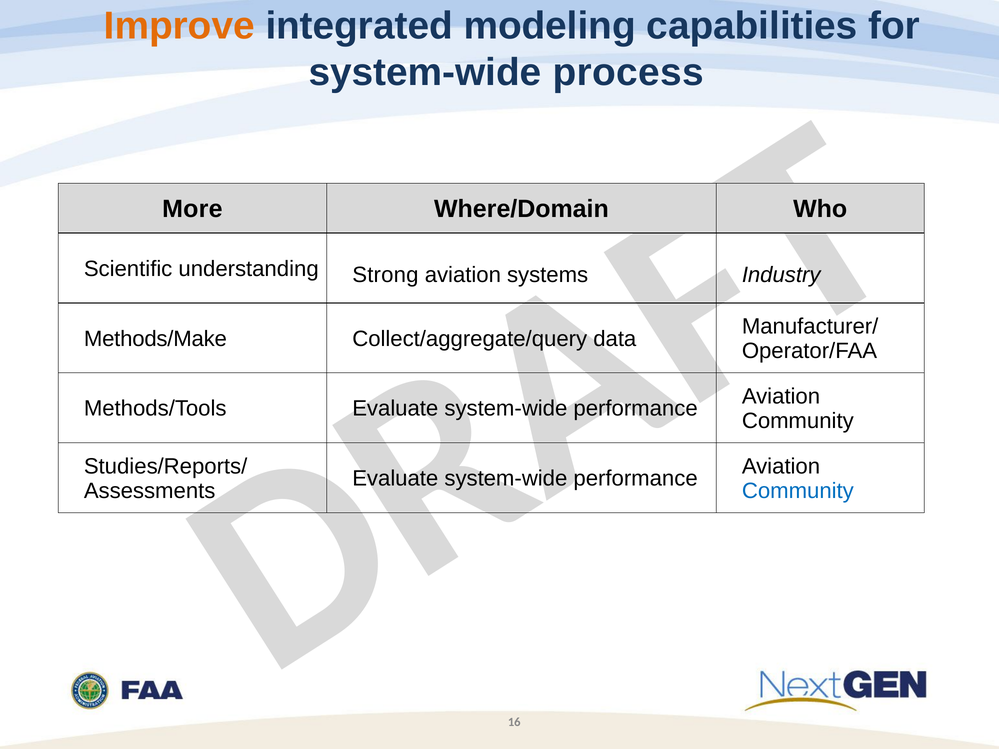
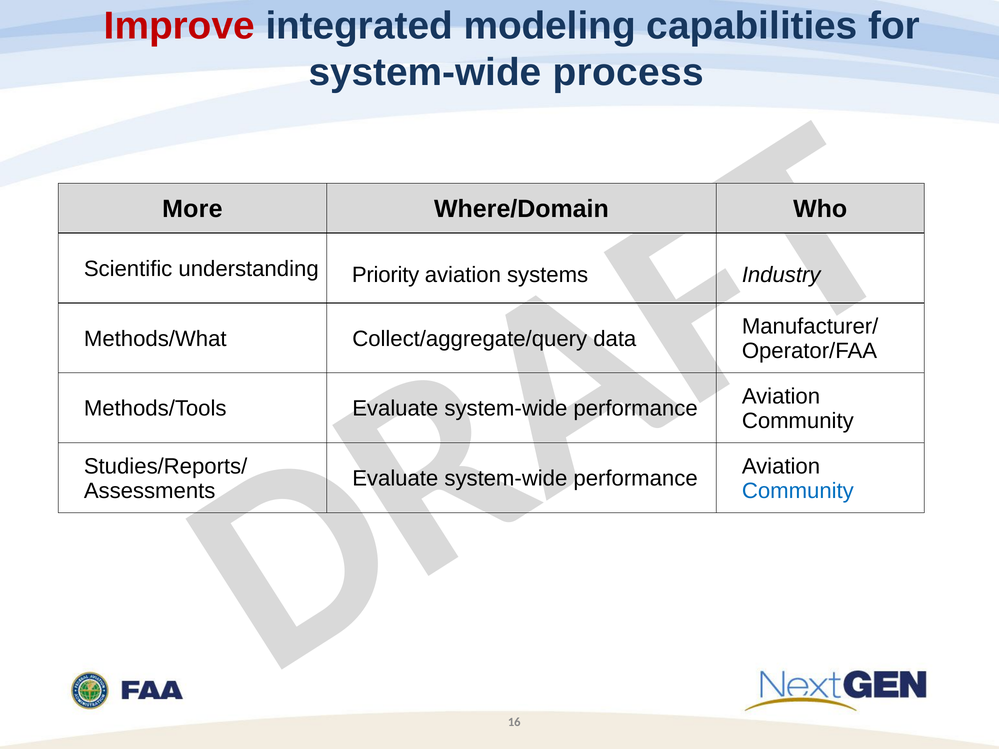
Improve colour: orange -> red (179, 26)
Strong: Strong -> Priority (386, 275)
Methods/Make: Methods/Make -> Methods/What (155, 339)
